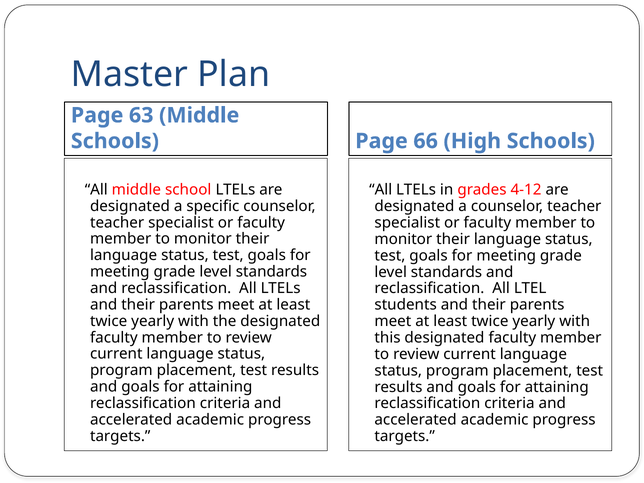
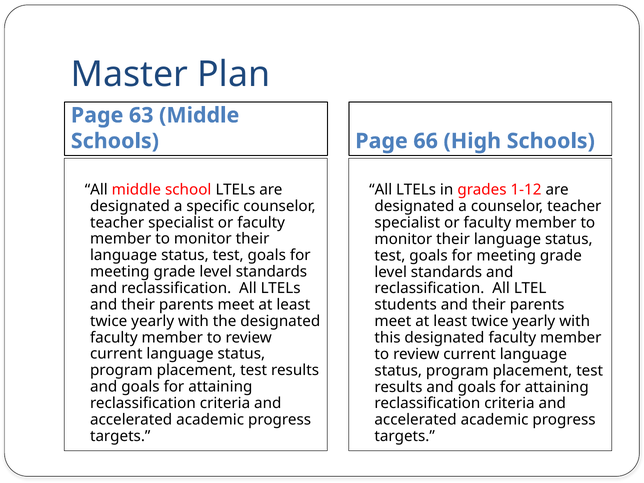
4-12: 4-12 -> 1-12 (526, 190)
